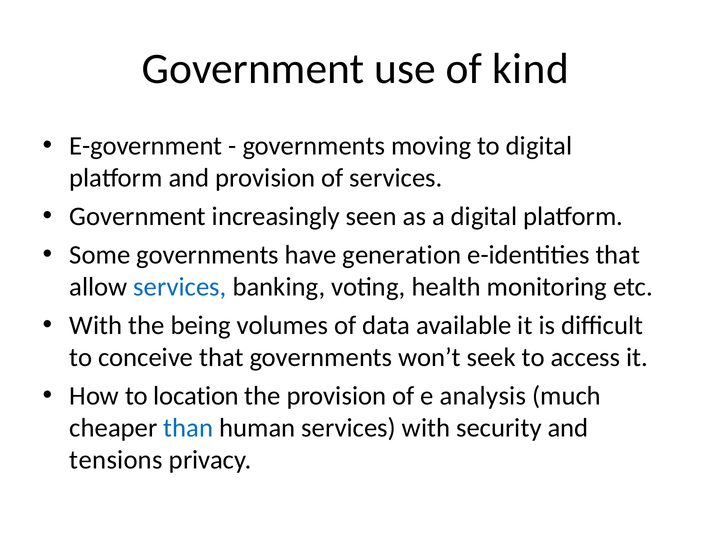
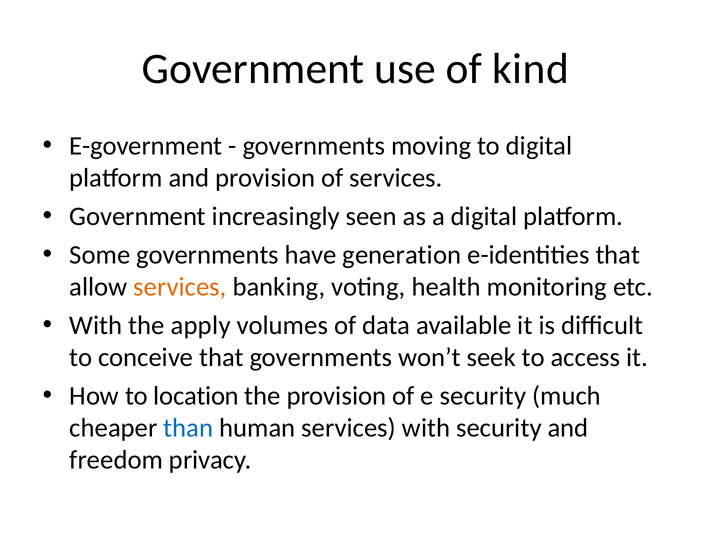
services colour: blue -> orange (180, 287)
being: being -> apply (201, 325)
e analysis: analysis -> security (483, 396)
tensions: tensions -> freedom (116, 460)
